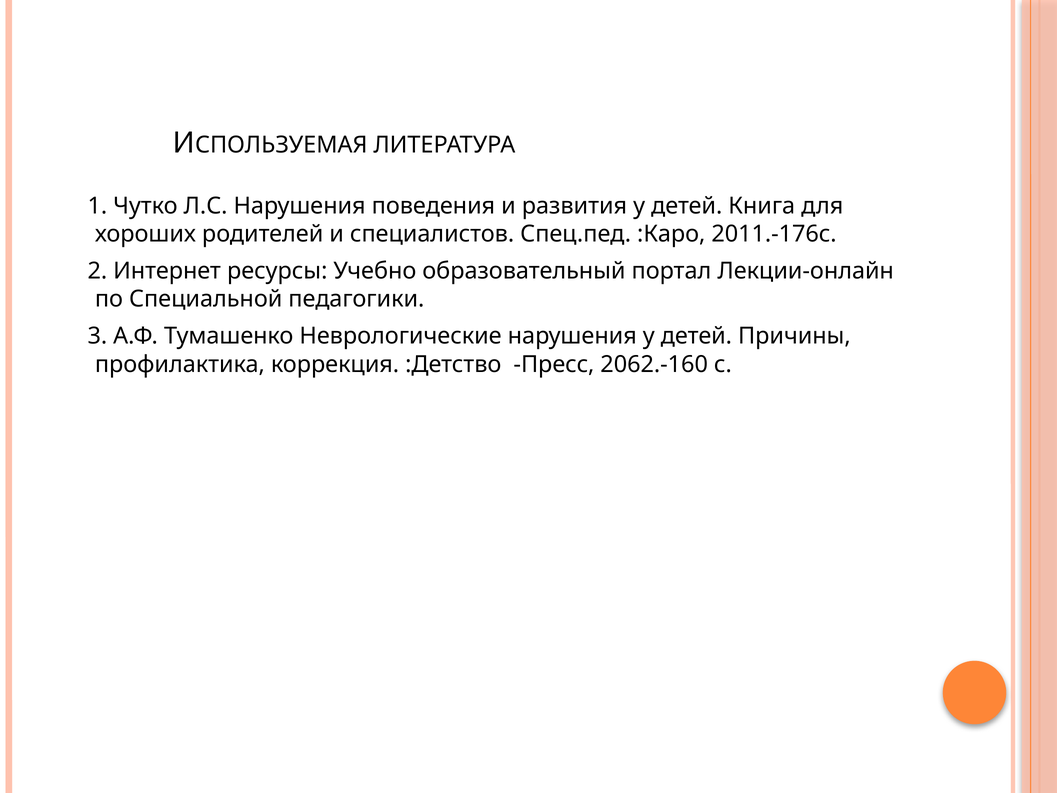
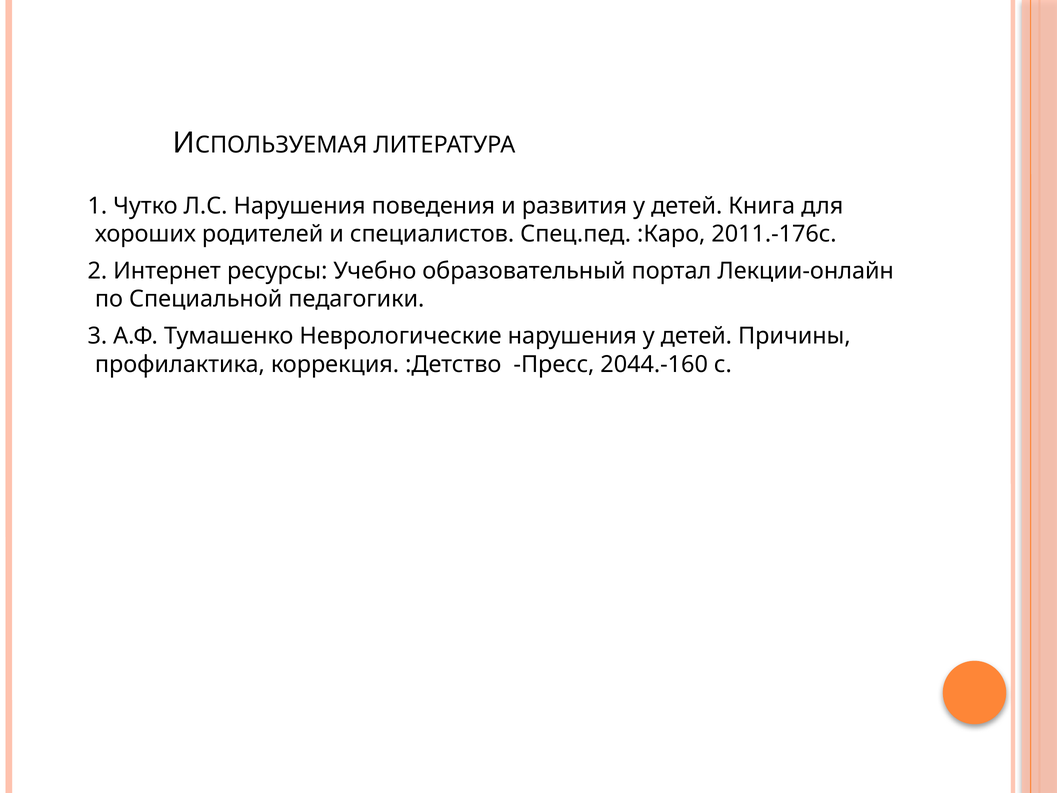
2062.-160: 2062.-160 -> 2044.-160 (654, 364)
